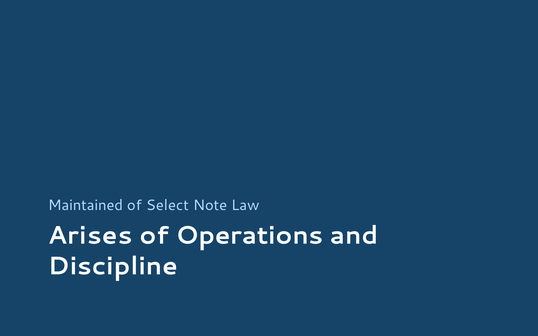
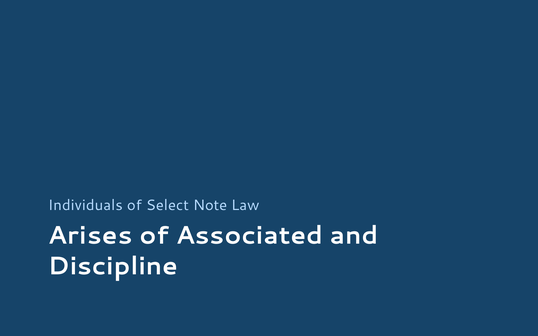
Maintained: Maintained -> Individuals (85, 205)
Operations: Operations -> Associated (249, 236)
